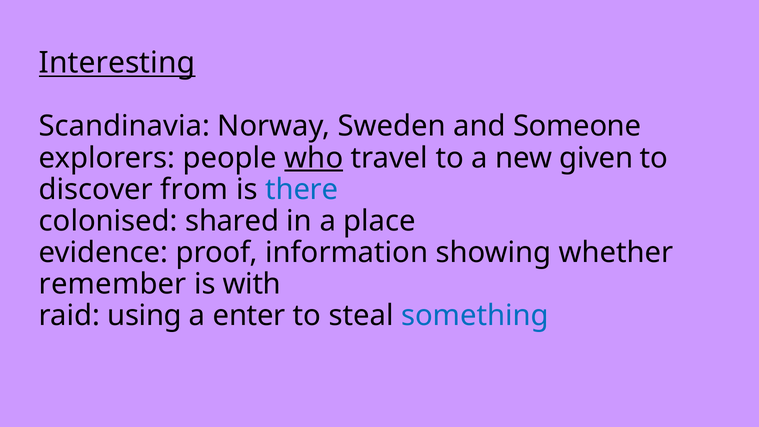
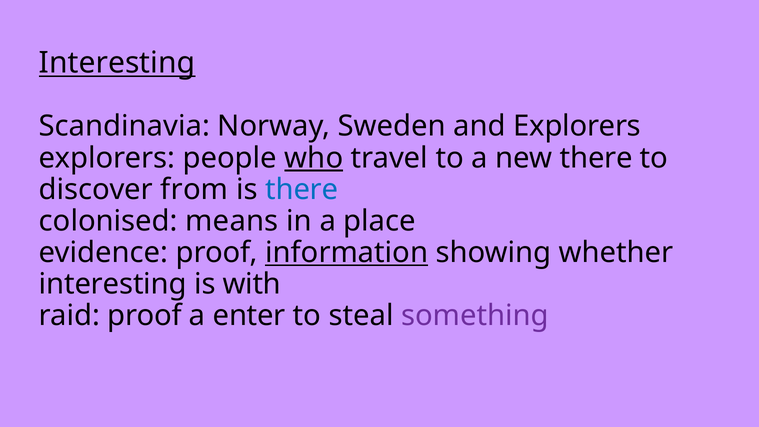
and Someone: Someone -> Explorers (577, 126)
new given: given -> there (596, 158)
shared: shared -> means (232, 221)
information underline: none -> present (347, 253)
remember: remember -> interesting (113, 284)
raid using: using -> proof (145, 316)
something colour: blue -> purple (475, 316)
